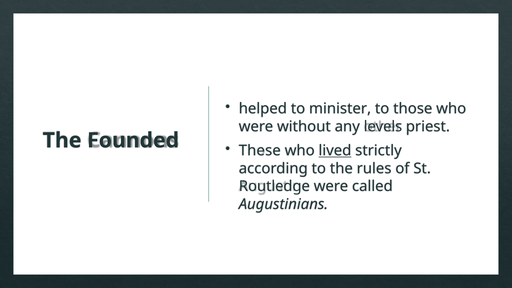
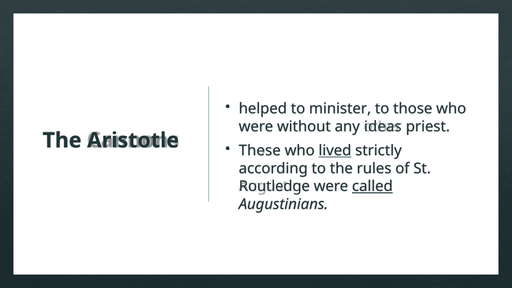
levels: levels -> ideas (383, 127)
Founded: Founded -> Aristotle (133, 140)
called underline: none -> present (372, 186)
